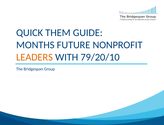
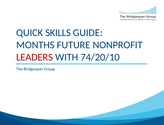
THEM: THEM -> SKILLS (58, 33)
LEADERS colour: orange -> red (35, 57)
79/20/10: 79/20/10 -> 74/20/10 (100, 57)
